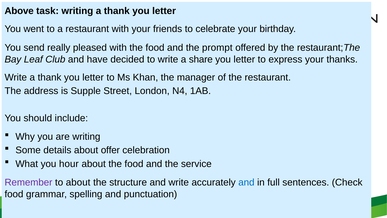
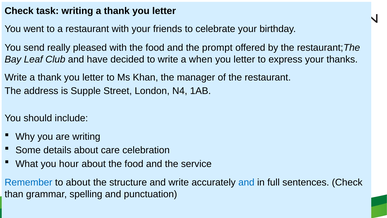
Above: Above -> Check (19, 11)
share: share -> when (201, 59)
offer: offer -> care (110, 150)
Remember colour: purple -> blue (28, 182)
food: food -> than (14, 194)
